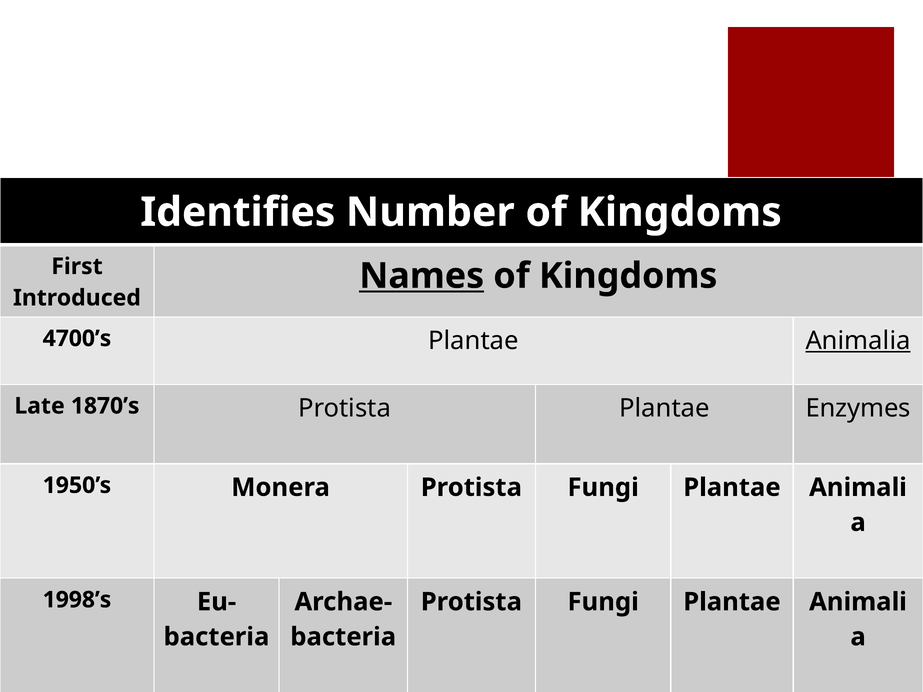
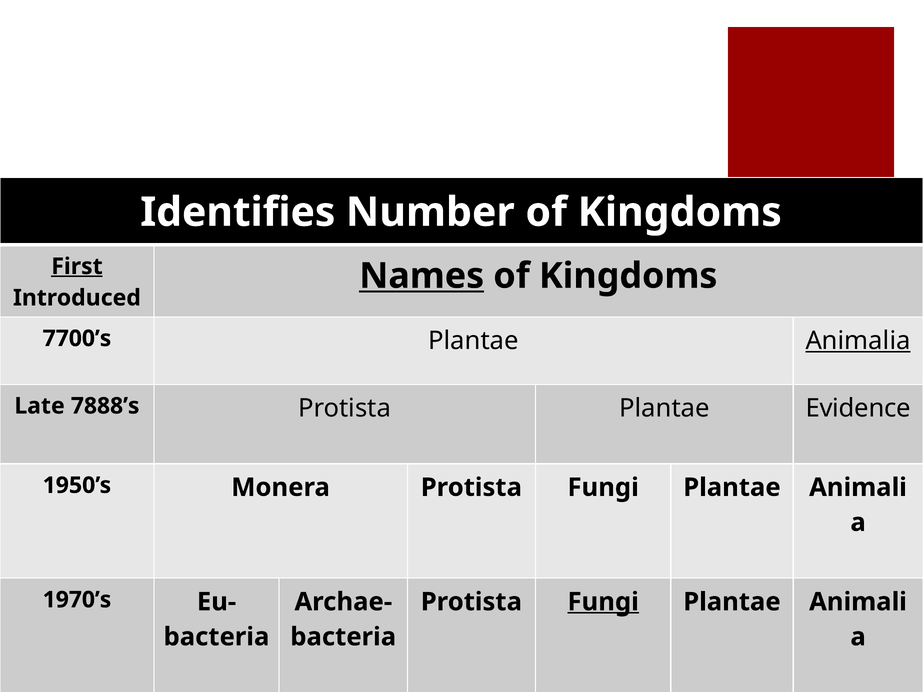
First underline: none -> present (77, 267)
4700’s: 4700’s -> 7700’s (77, 339)
1870’s: 1870’s -> 7888’s (105, 406)
Enzymes: Enzymes -> Evidence (858, 408)
1998’s: 1998’s -> 1970’s (77, 600)
Fungi underline: none -> present (603, 602)
